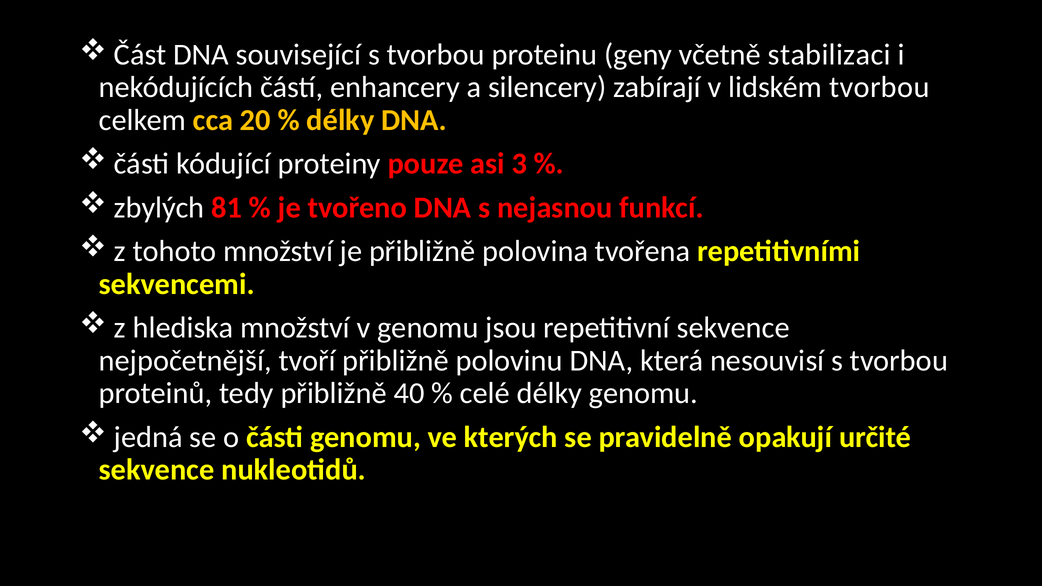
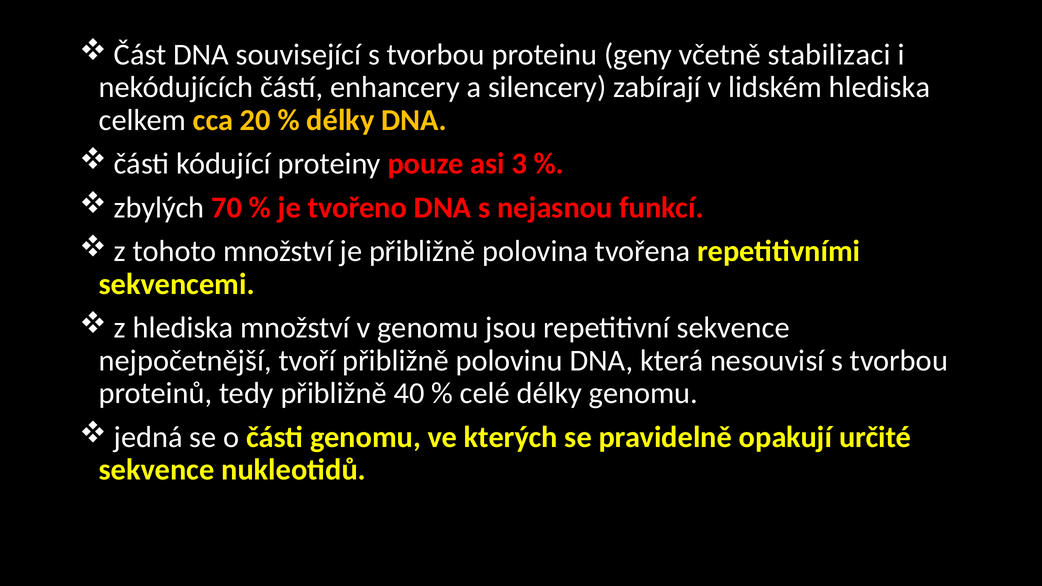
lidském tvorbou: tvorbou -> hlediska (880, 87)
81: 81 -> 70 (227, 208)
